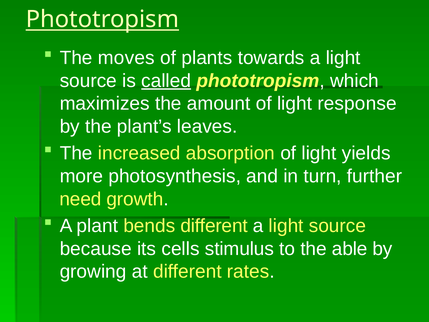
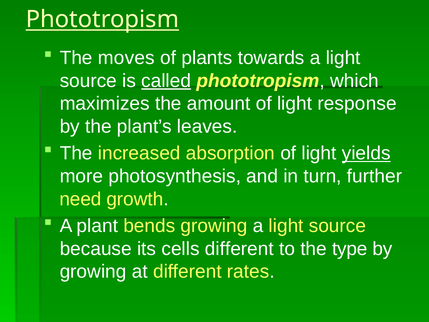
yields underline: none -> present (366, 153)
bends different: different -> growing (214, 226)
cells stimulus: stimulus -> different (239, 249)
able: able -> type (350, 249)
